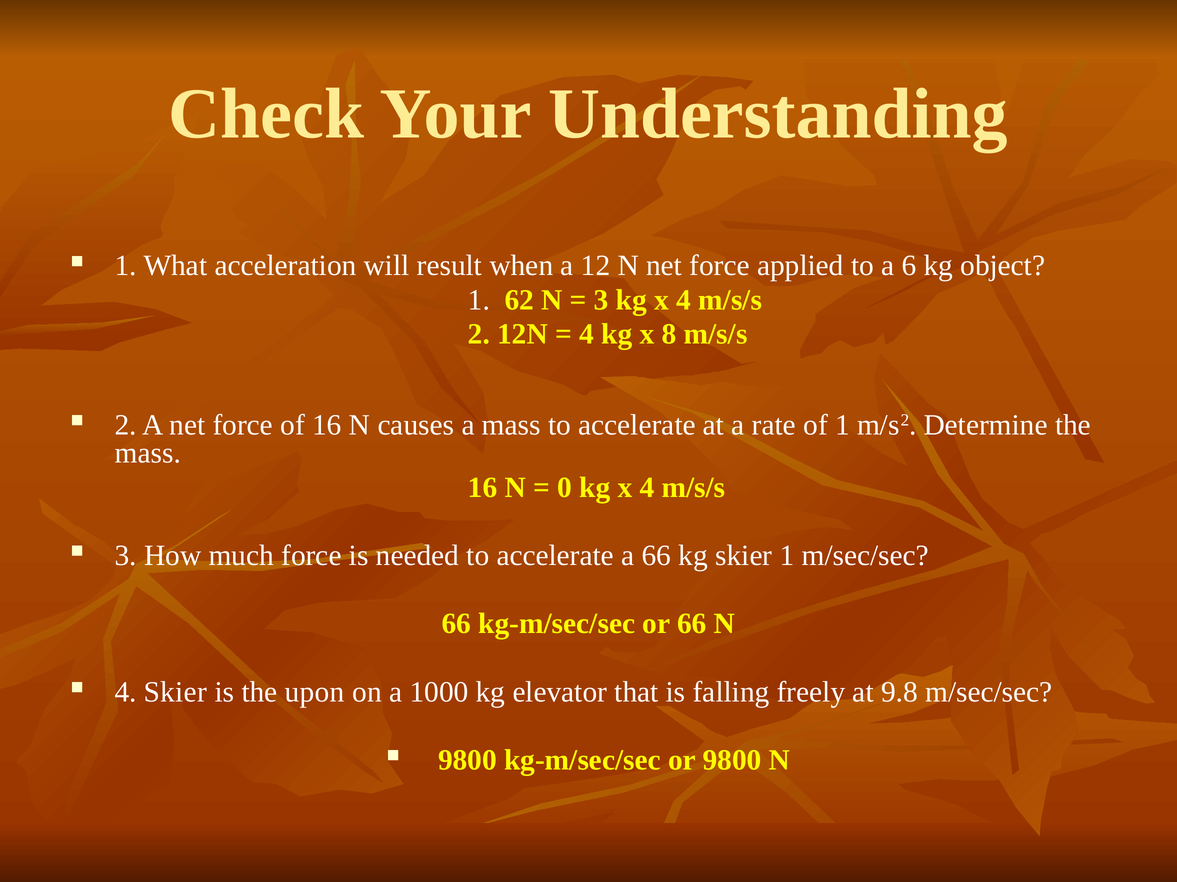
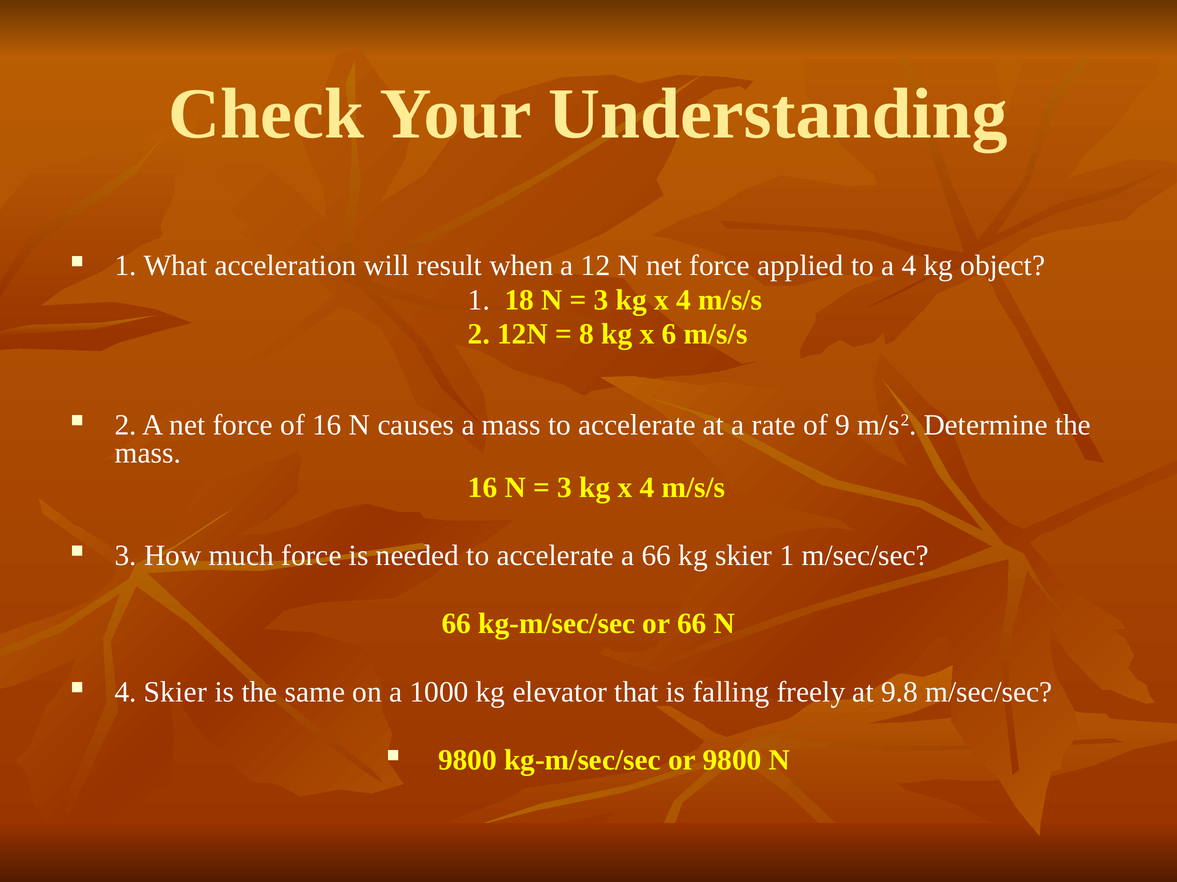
a 6: 6 -> 4 (909, 266)
62: 62 -> 18 (519, 300)
4: 4 -> 8 (587, 334)
8: 8 -> 6 (669, 334)
of 1: 1 -> 9 (842, 425)
0: 0 -> 3 (565, 488)
upon: upon -> same (315, 693)
